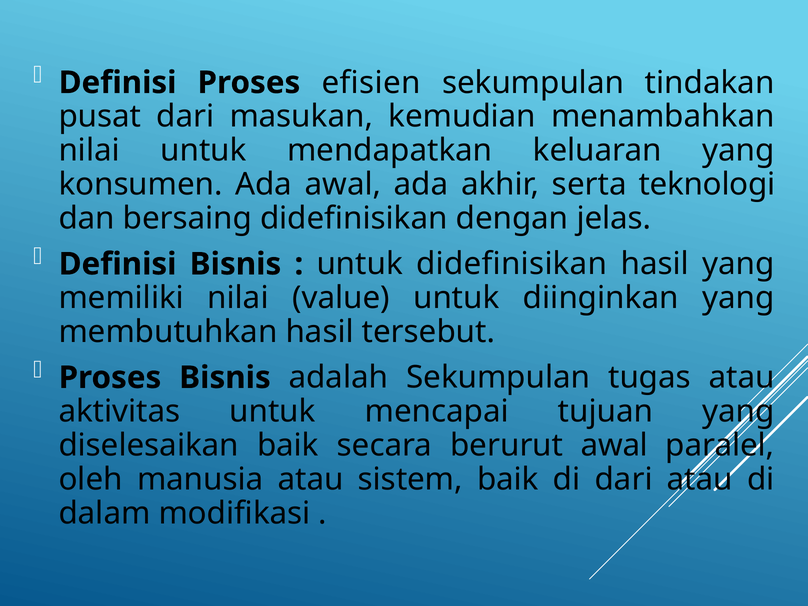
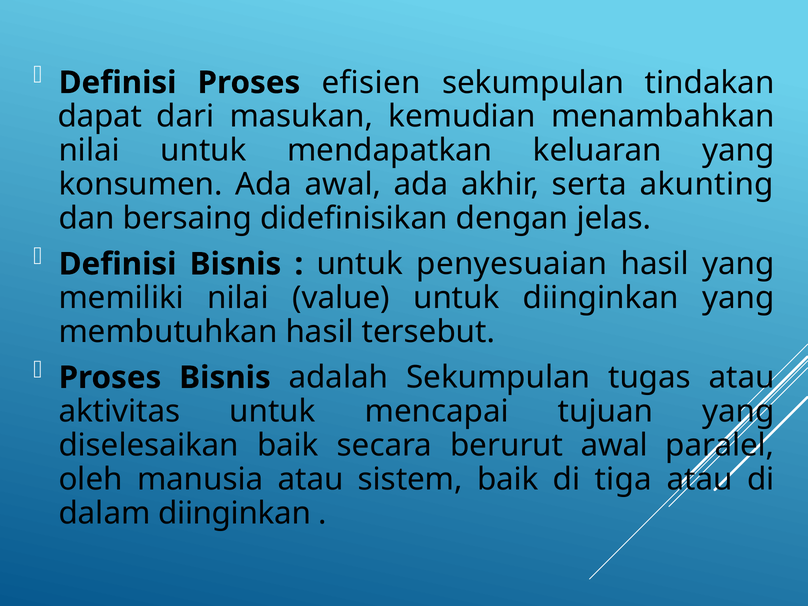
pusat: pusat -> dapat (100, 117)
teknologi: teknologi -> akunting (707, 185)
untuk didefinisikan: didefinisikan -> penyesuaian (512, 264)
di dari: dari -> tiga (623, 479)
dalam modifikasi: modifikasi -> diinginkan (235, 513)
